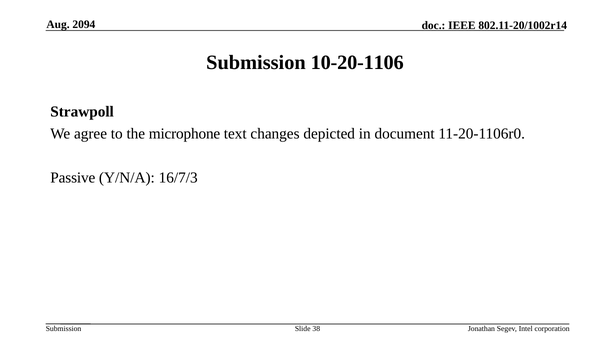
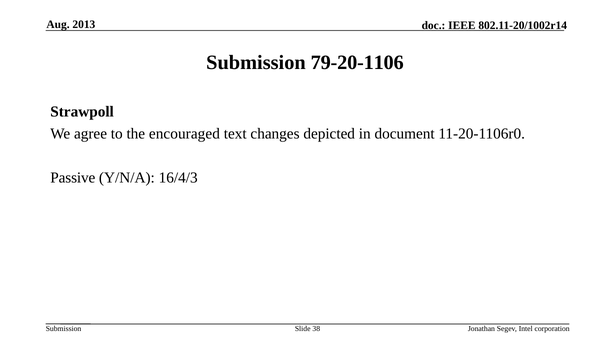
2094: 2094 -> 2013 (84, 24)
10-20-1106: 10-20-1106 -> 79-20-1106 (357, 62)
microphone: microphone -> encouraged (184, 134)
16/7/3: 16/7/3 -> 16/4/3 (178, 178)
